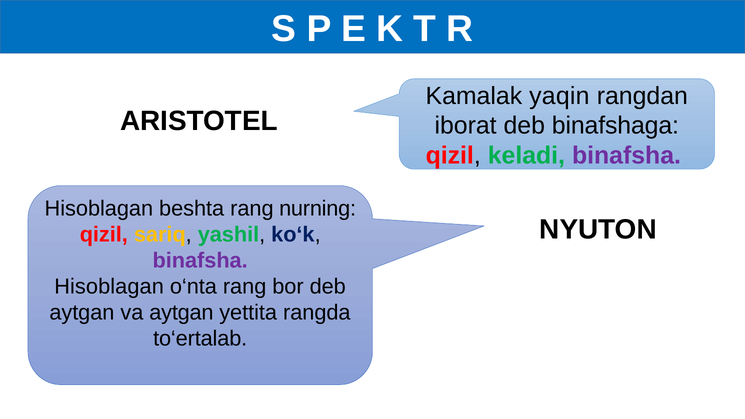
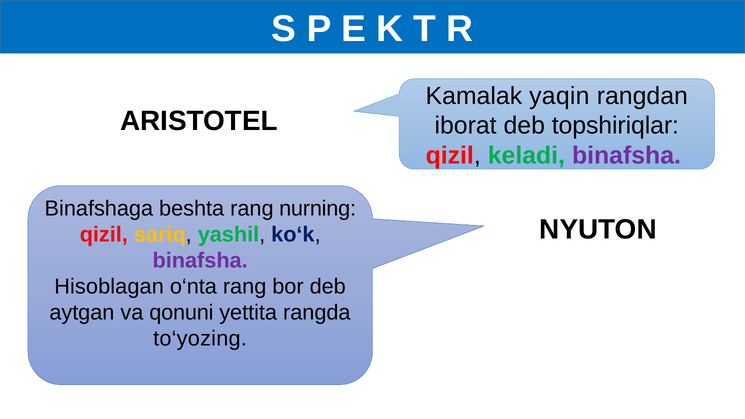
binafshaga: binafshaga -> topshiriqlar (615, 126)
Hisoblagan: Hisoblagan -> Binafshaga (99, 208)
va aytgan: aytgan -> qonuni (181, 313)
to‘ertalab: to‘ertalab -> to‘yozing (200, 339)
